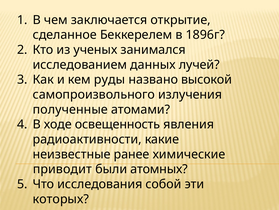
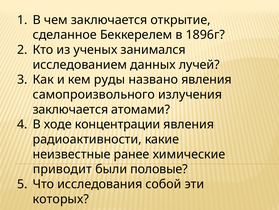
названо высокой: высокой -> явления (206, 79)
полученные: полученные -> заключается (70, 109)
освещенность: освещенность -> концентрации (118, 124)
атомных: атомных -> половые (159, 169)
